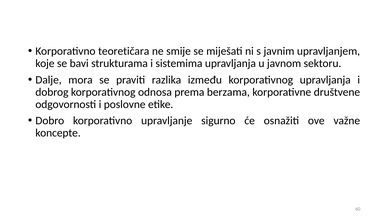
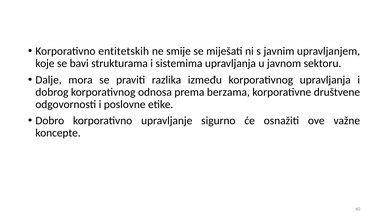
teoretičara: teoretičara -> entitetskih (124, 51)
